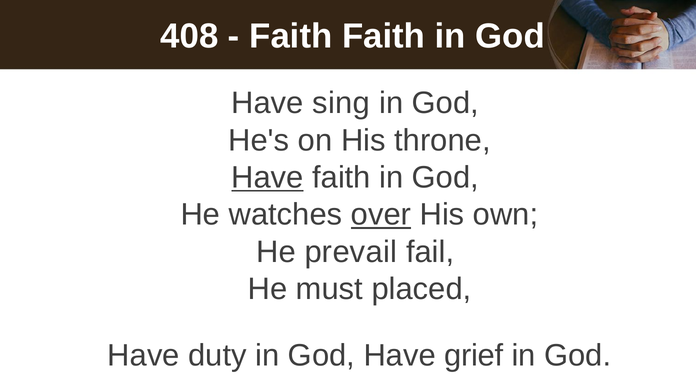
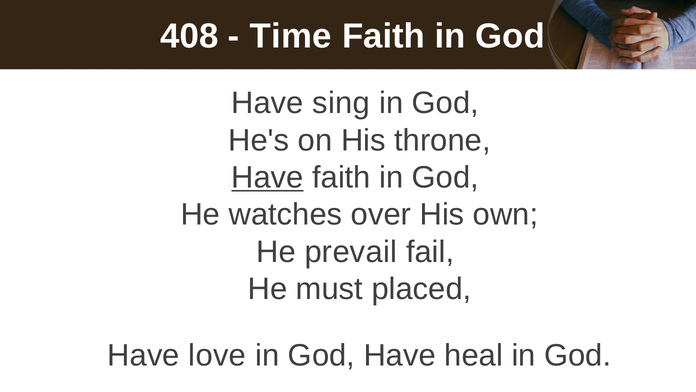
Faith: Faith -> Time (291, 36)
over underline: present -> none (381, 214)
duty: duty -> love (217, 355)
grief: grief -> heal (474, 355)
